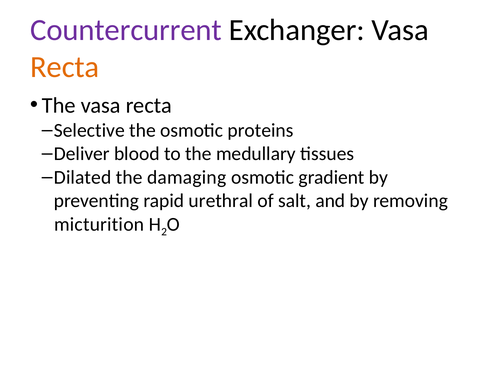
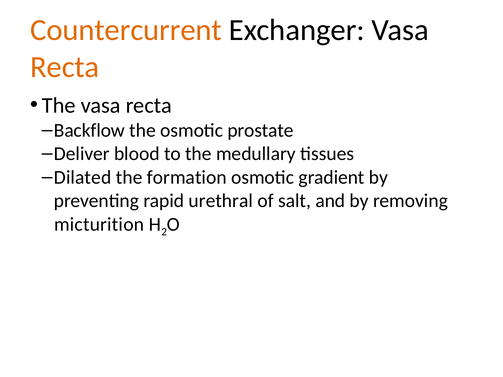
Countercurrent colour: purple -> orange (126, 30)
Selective: Selective -> Backflow (89, 130)
proteins: proteins -> prostate (261, 130)
damaging: damaging -> formation (187, 177)
